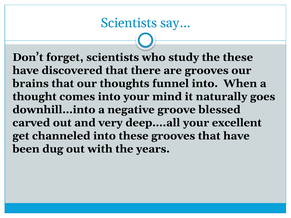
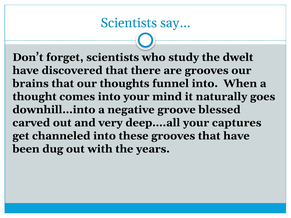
the these: these -> dwelt (238, 57)
excellent: excellent -> captures (237, 123)
